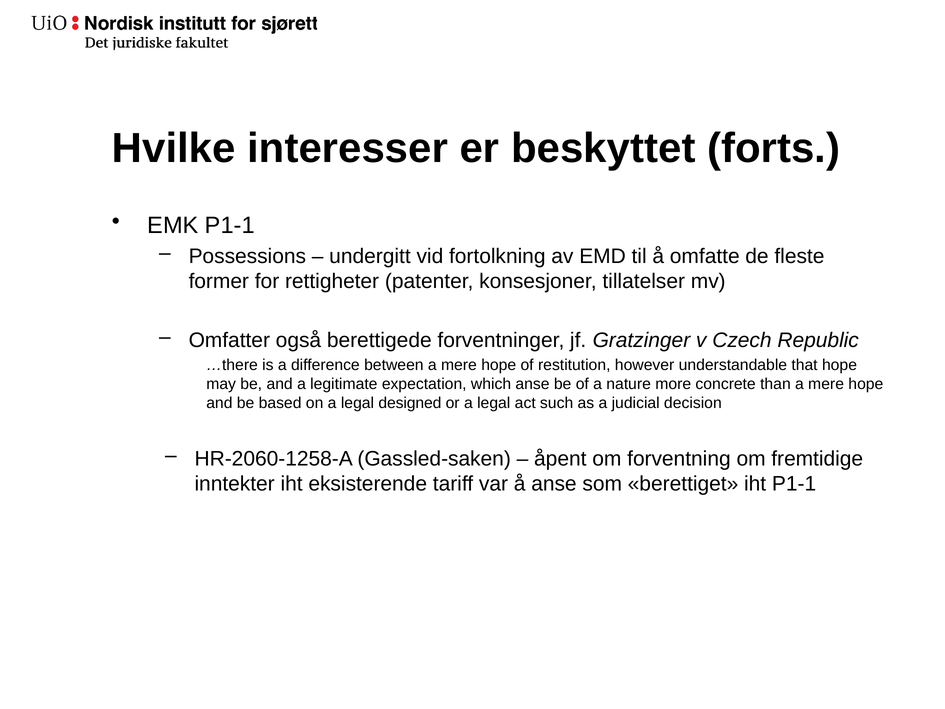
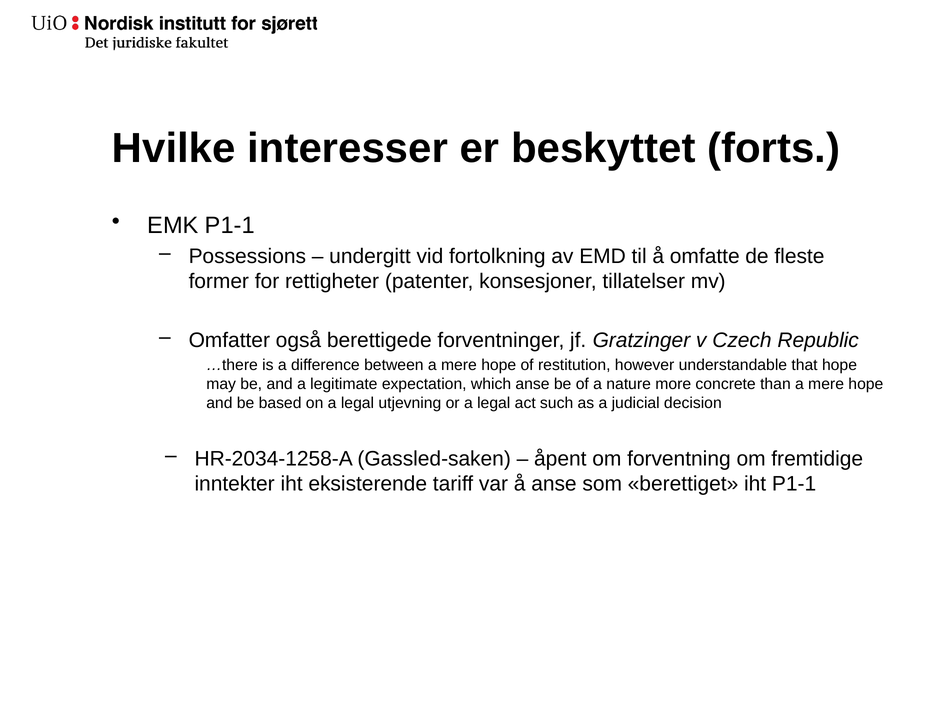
designed: designed -> utjevning (410, 403)
HR-2060-1258-A: HR-2060-1258-A -> HR-2034-1258-A (274, 459)
